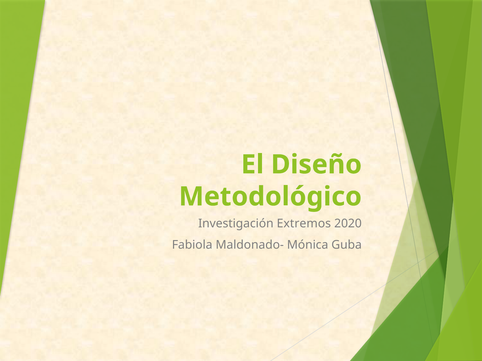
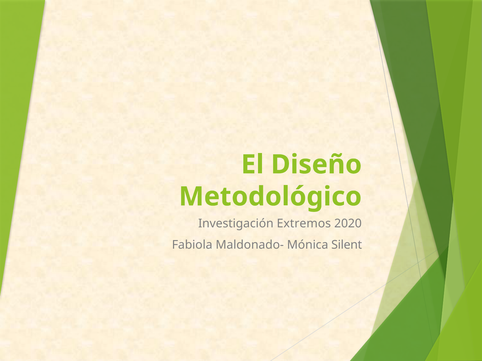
Guba: Guba -> Silent (347, 245)
